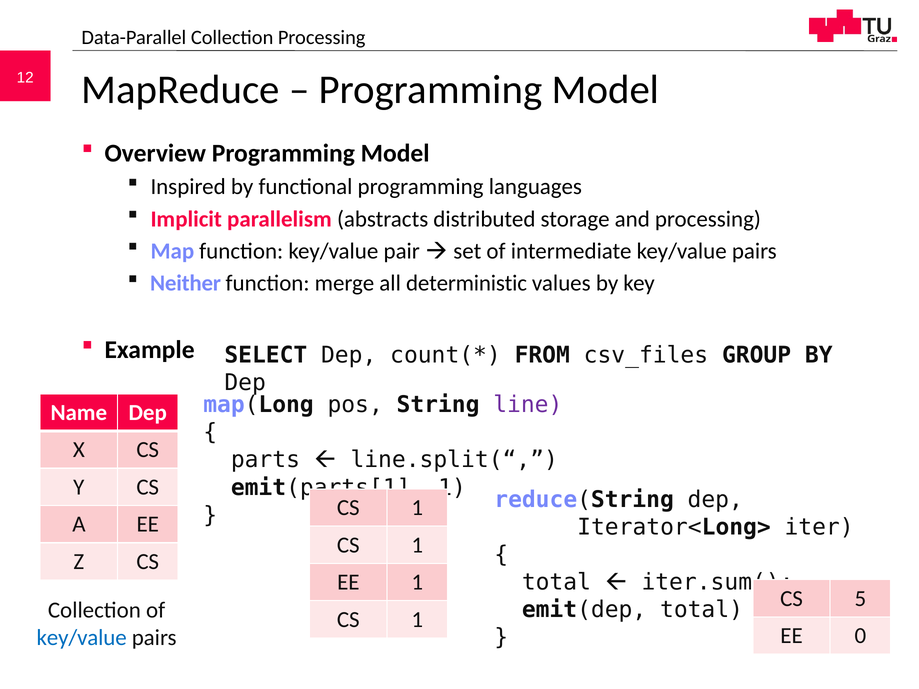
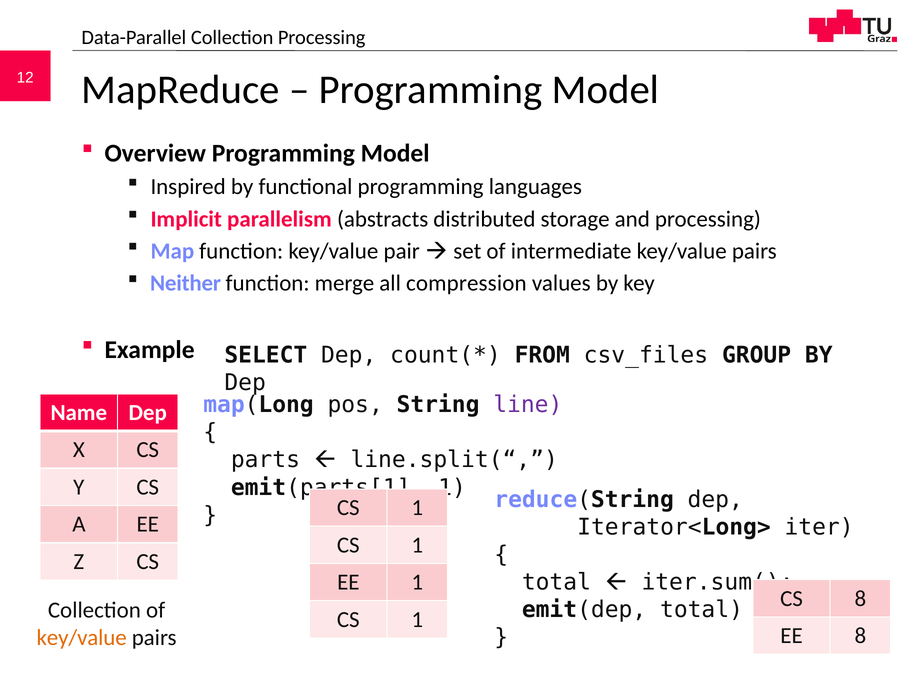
deterministic: deterministic -> compression (466, 283)
CS 5: 5 -> 8 (860, 599)
EE 0: 0 -> 8 (860, 636)
key/value colour: blue -> orange (82, 638)
